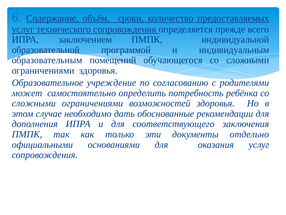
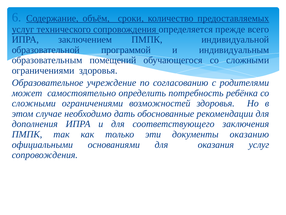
отдельно: отдельно -> оказанию (249, 134)
